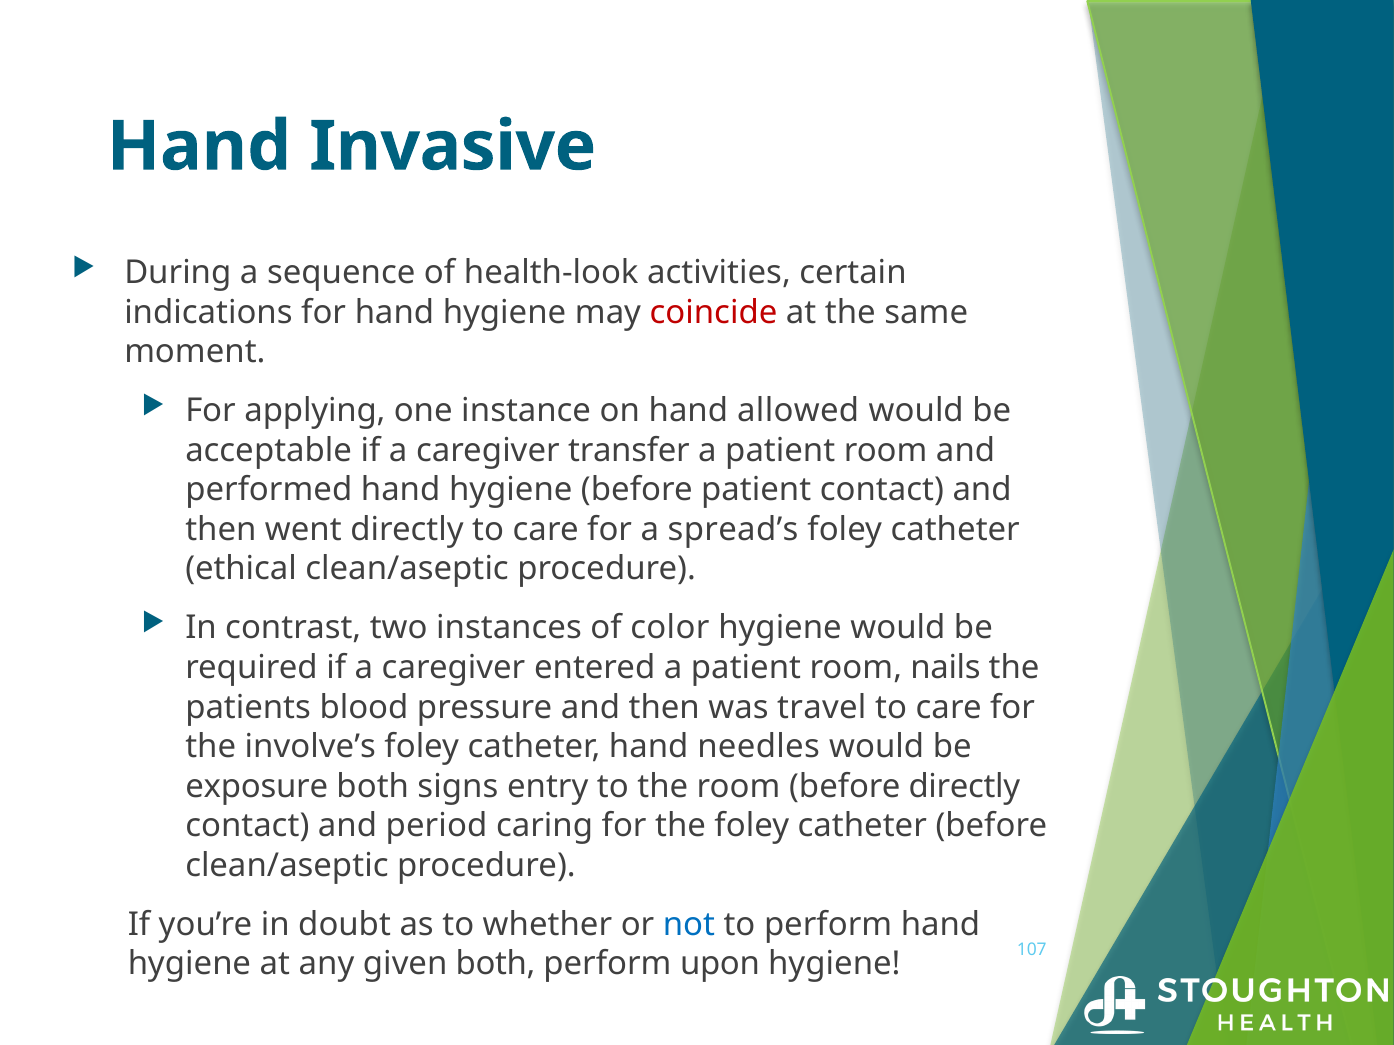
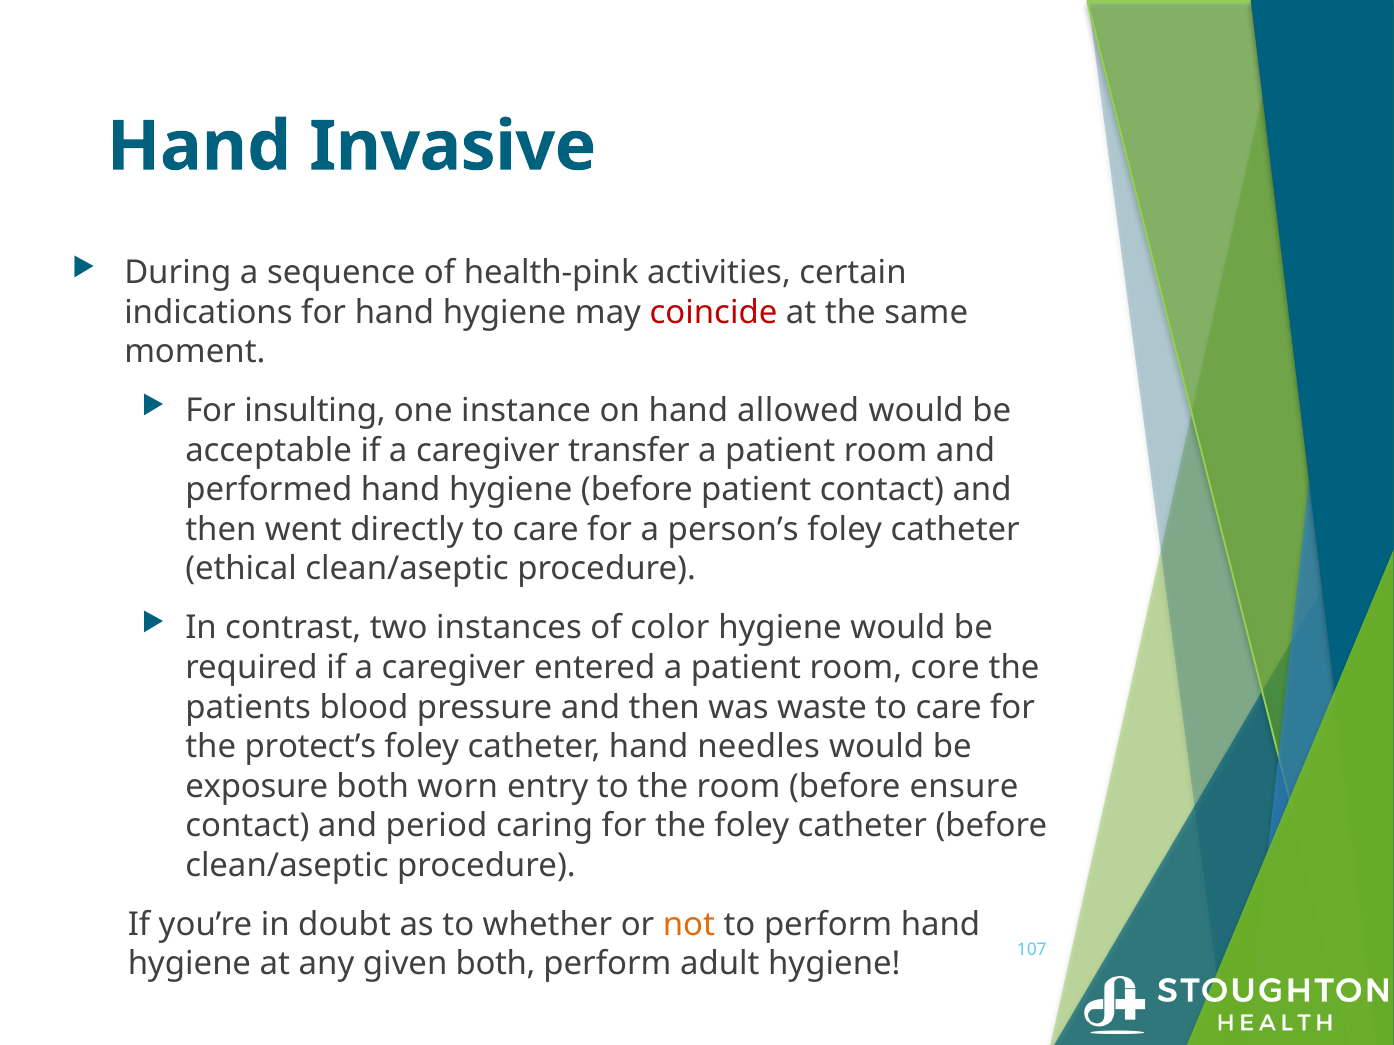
health-look: health-look -> health-pink (551, 273)
applying: applying -> insulting (315, 411)
spread’s: spread’s -> person’s (733, 530)
nails: nails -> core (945, 668)
travel: travel -> waste (822, 707)
involve’s: involve’s -> protect’s (310, 747)
signs: signs -> worn (458, 787)
before directly: directly -> ensure (964, 787)
not colour: blue -> orange (689, 925)
upon: upon -> adult (720, 964)
